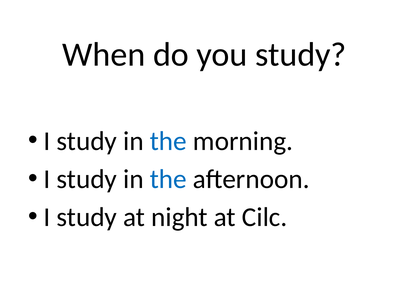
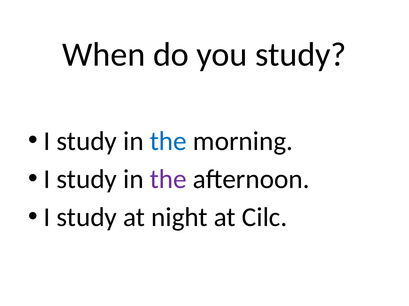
the colour: blue -> purple (168, 180)
